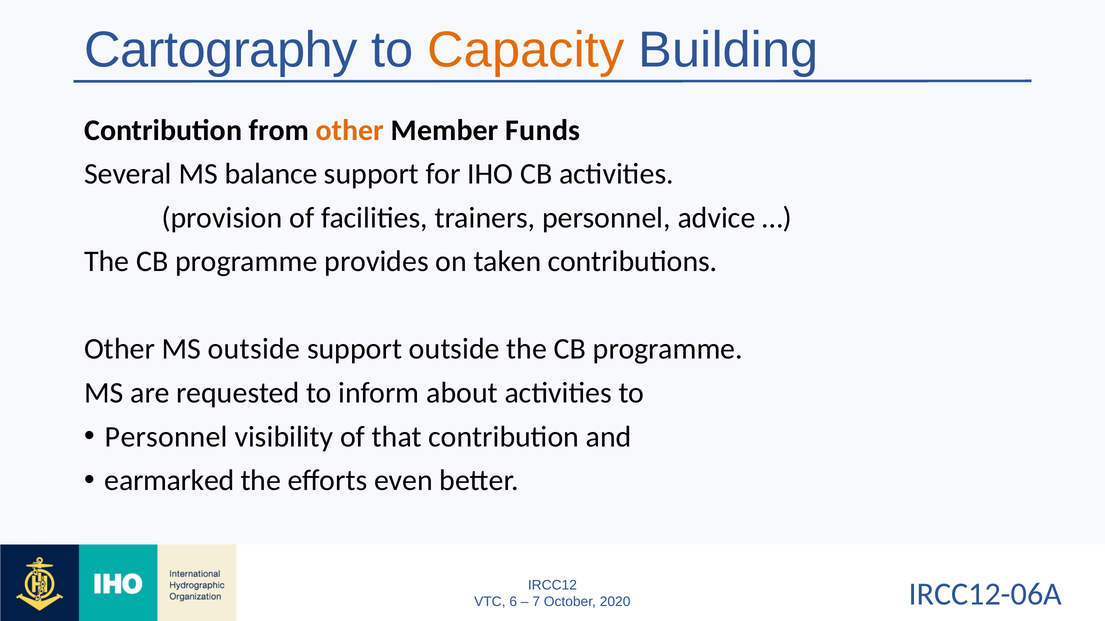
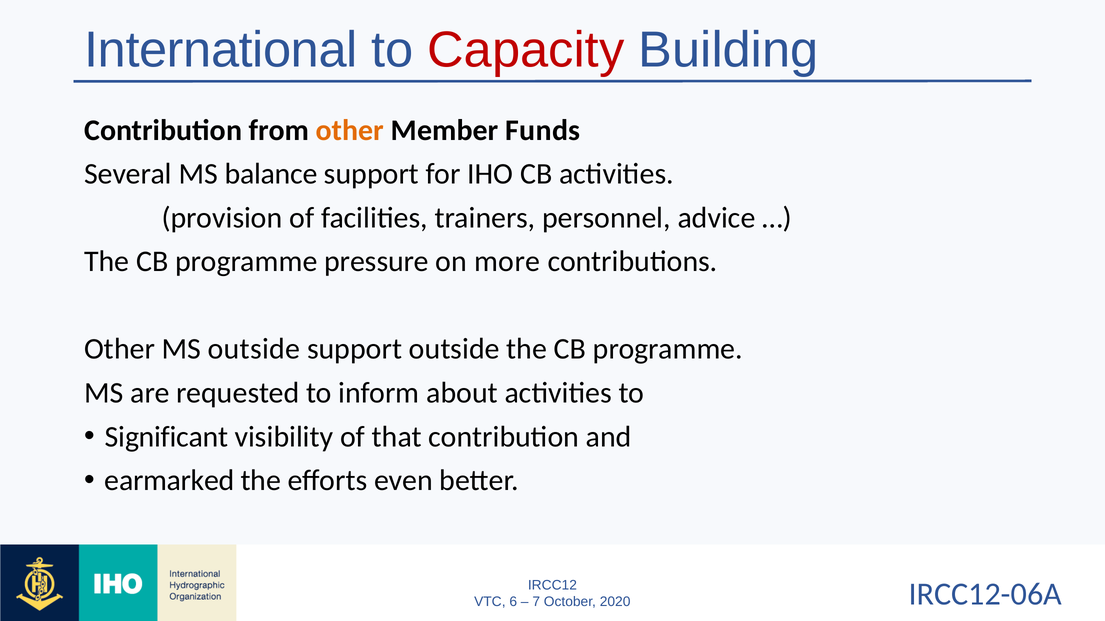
Cartography: Cartography -> International (221, 50)
Capacity colour: orange -> red (526, 50)
provides: provides -> pressure (377, 262)
taken: taken -> more (507, 262)
Personnel: Personnel -> Significant (167, 437)
